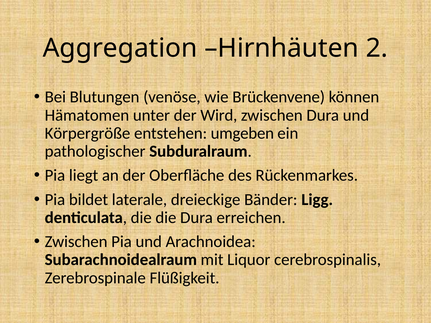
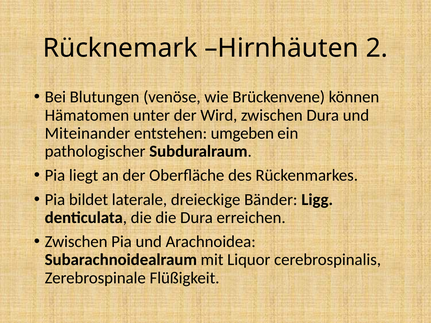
Aggregation: Aggregation -> Rücknemark (120, 48)
Körpergröße: Körpergröße -> Miteinander (87, 133)
